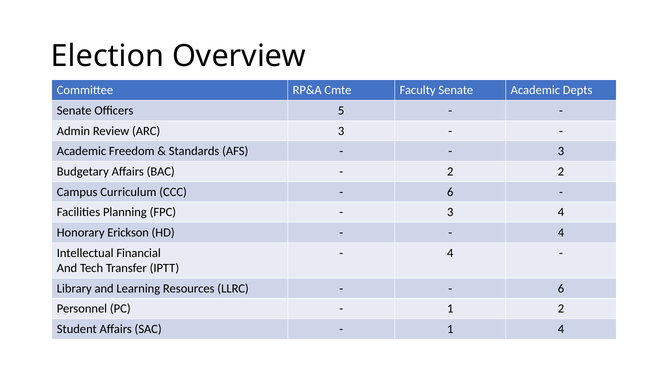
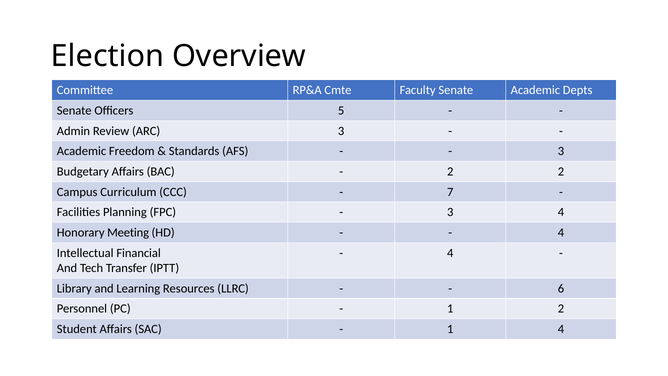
6: 6 -> 7 (450, 192)
Erickson: Erickson -> Meeting (128, 232)
